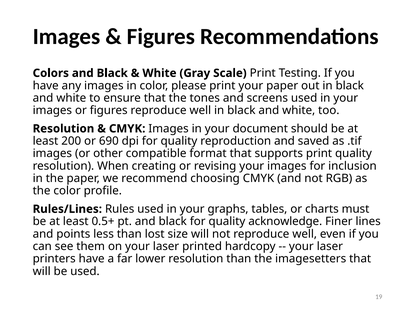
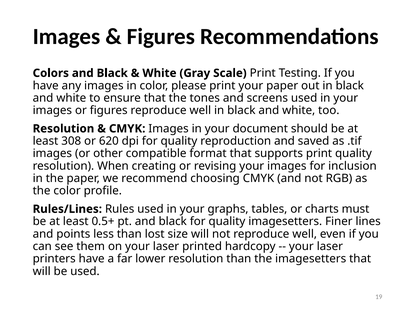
200: 200 -> 308 (71, 141)
690: 690 -> 620 (109, 141)
quality acknowledge: acknowledge -> imagesetters (285, 222)
